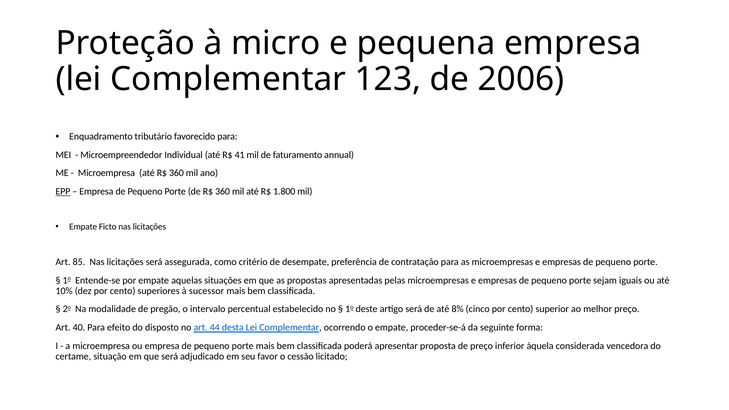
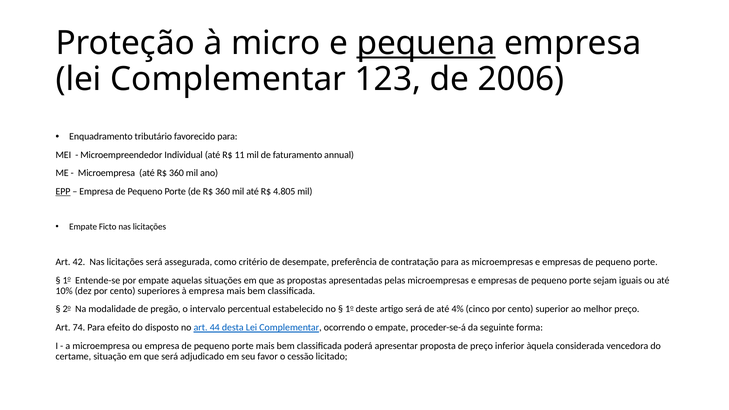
pequena underline: none -> present (426, 43)
41: 41 -> 11 (240, 155)
1.800: 1.800 -> 4.805 (284, 191)
85: 85 -> 42 (79, 262)
à sucessor: sucessor -> empresa (207, 291)
8%: 8% -> 4% (458, 309)
40: 40 -> 74 (79, 328)
